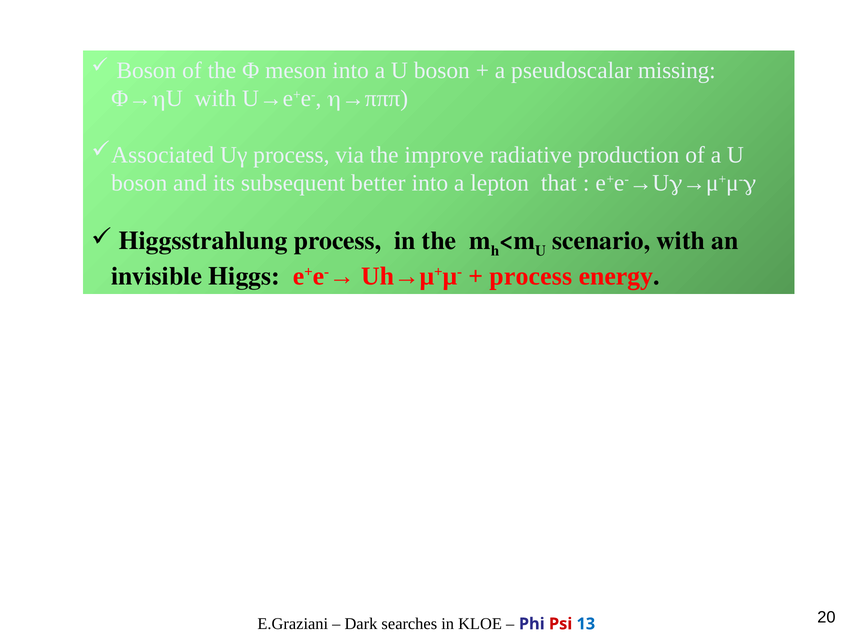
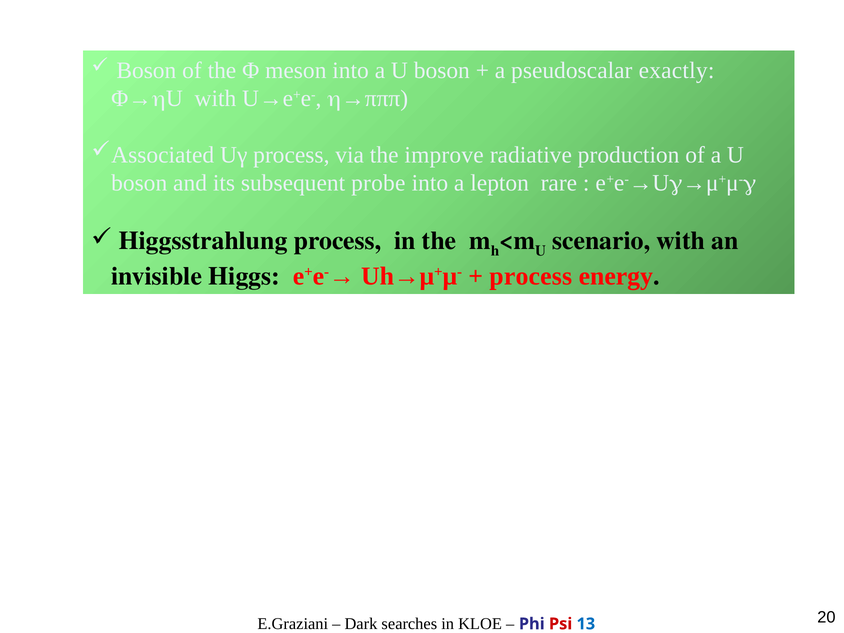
missing: missing -> exactly (677, 70)
better: better -> probe (378, 183)
that: that -> rare (559, 183)
